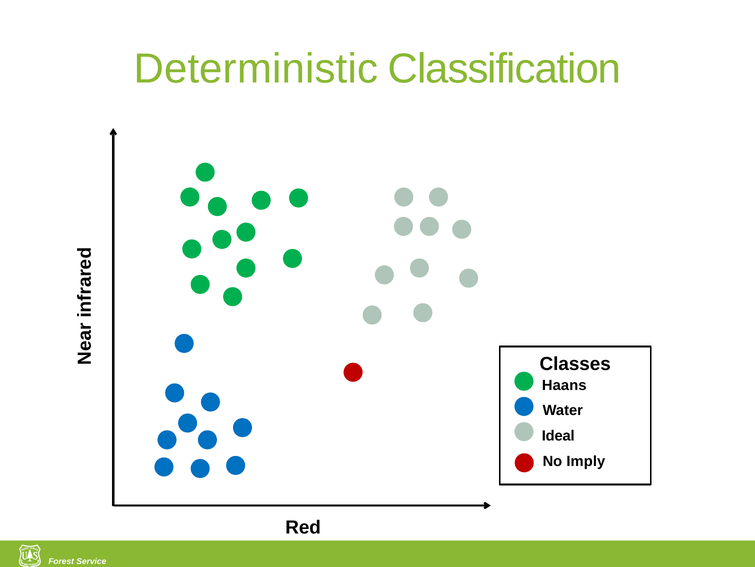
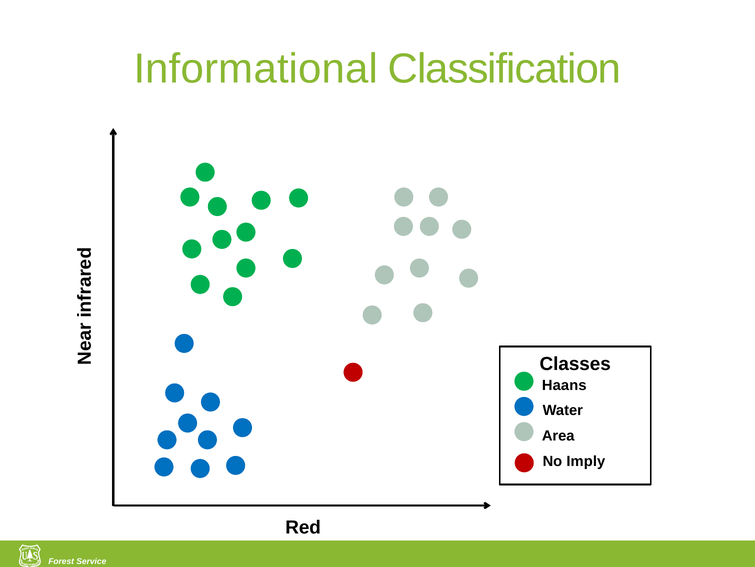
Deterministic: Deterministic -> Informational (256, 69)
Ideal: Ideal -> Area (558, 435)
